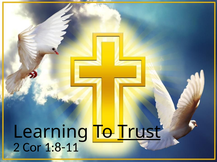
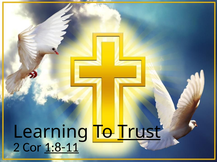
1:8-11 underline: none -> present (62, 148)
